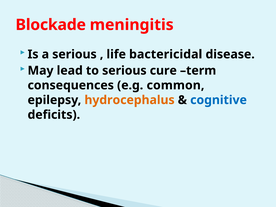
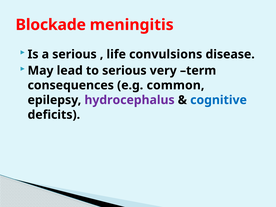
bactericidal: bactericidal -> convulsions (166, 54)
cure: cure -> very (163, 71)
hydrocephalus colour: orange -> purple (130, 100)
